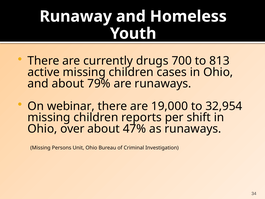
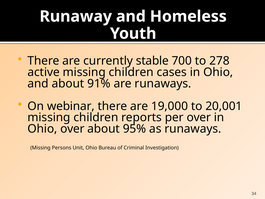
drugs: drugs -> stable (152, 61)
813: 813 -> 278 (219, 61)
79%: 79% -> 91% (99, 83)
32,954: 32,954 -> 20,001 (224, 106)
per shift: shift -> over (199, 117)
47%: 47% -> 95% (134, 129)
